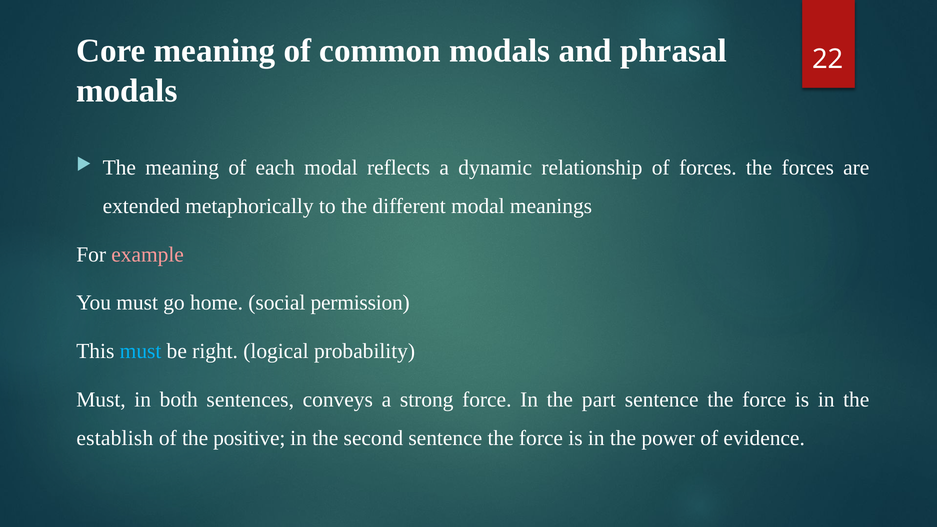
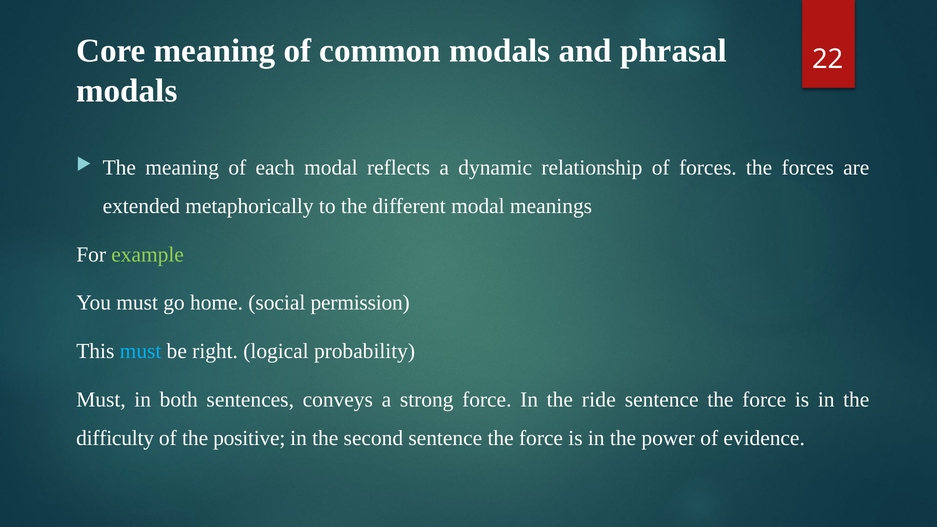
example colour: pink -> light green (148, 255)
part: part -> ride (599, 400)
establish: establish -> difficulty (115, 438)
